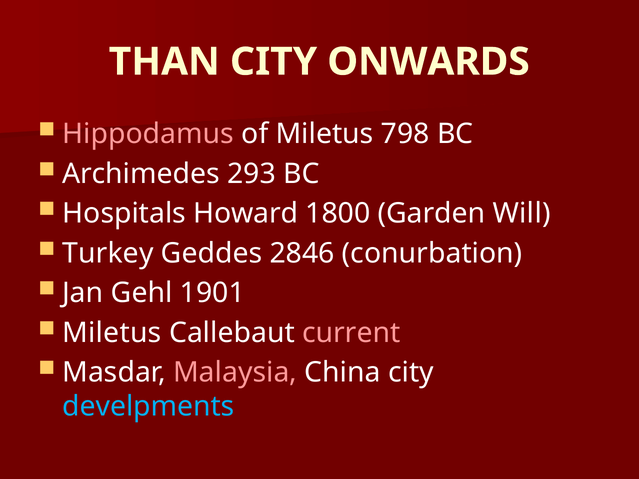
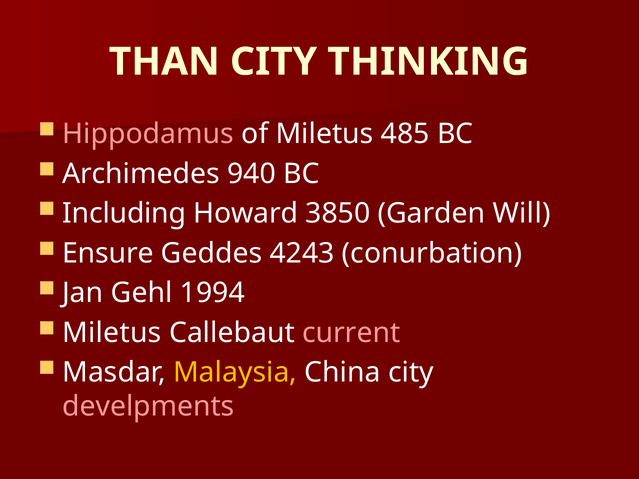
ONWARDS: ONWARDS -> THINKING (428, 62)
798: 798 -> 485 (405, 134)
293: 293 -> 940 (251, 174)
Hospitals: Hospitals -> Including (124, 214)
1800: 1800 -> 3850 (338, 214)
Turkey: Turkey -> Ensure (108, 253)
2846: 2846 -> 4243 (302, 253)
1901: 1901 -> 1994 (212, 293)
Malaysia colour: pink -> yellow (235, 373)
develpments colour: light blue -> pink (148, 407)
